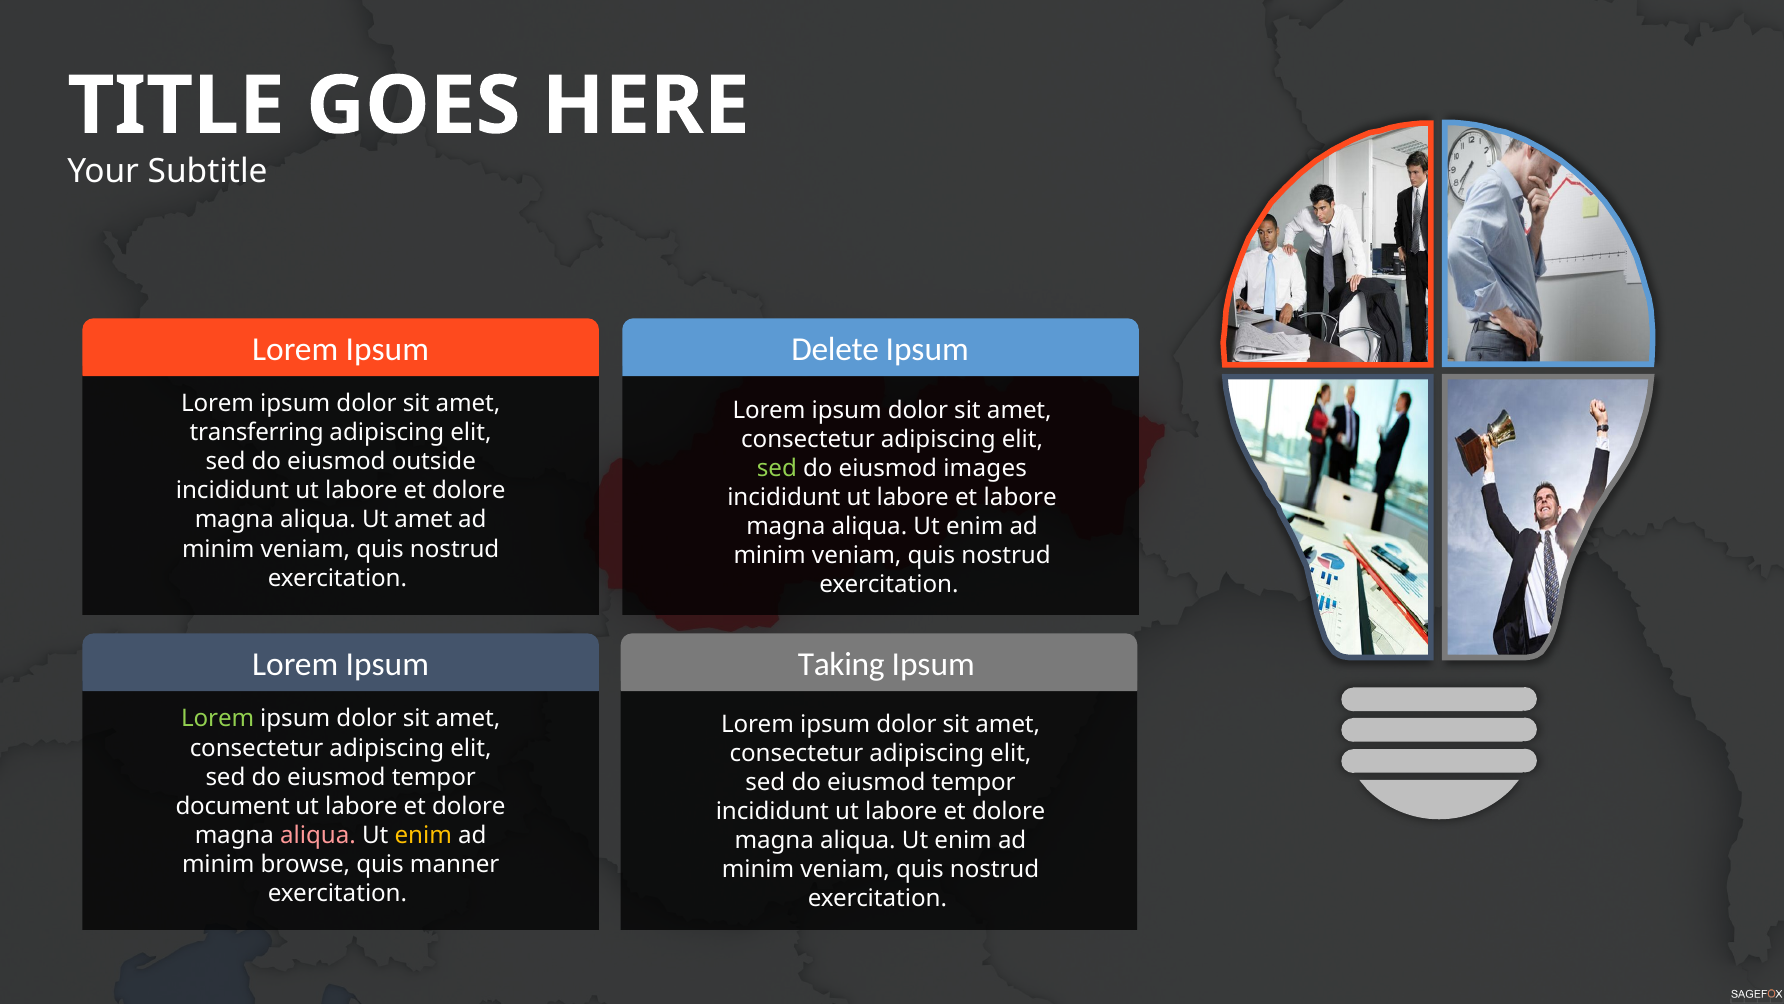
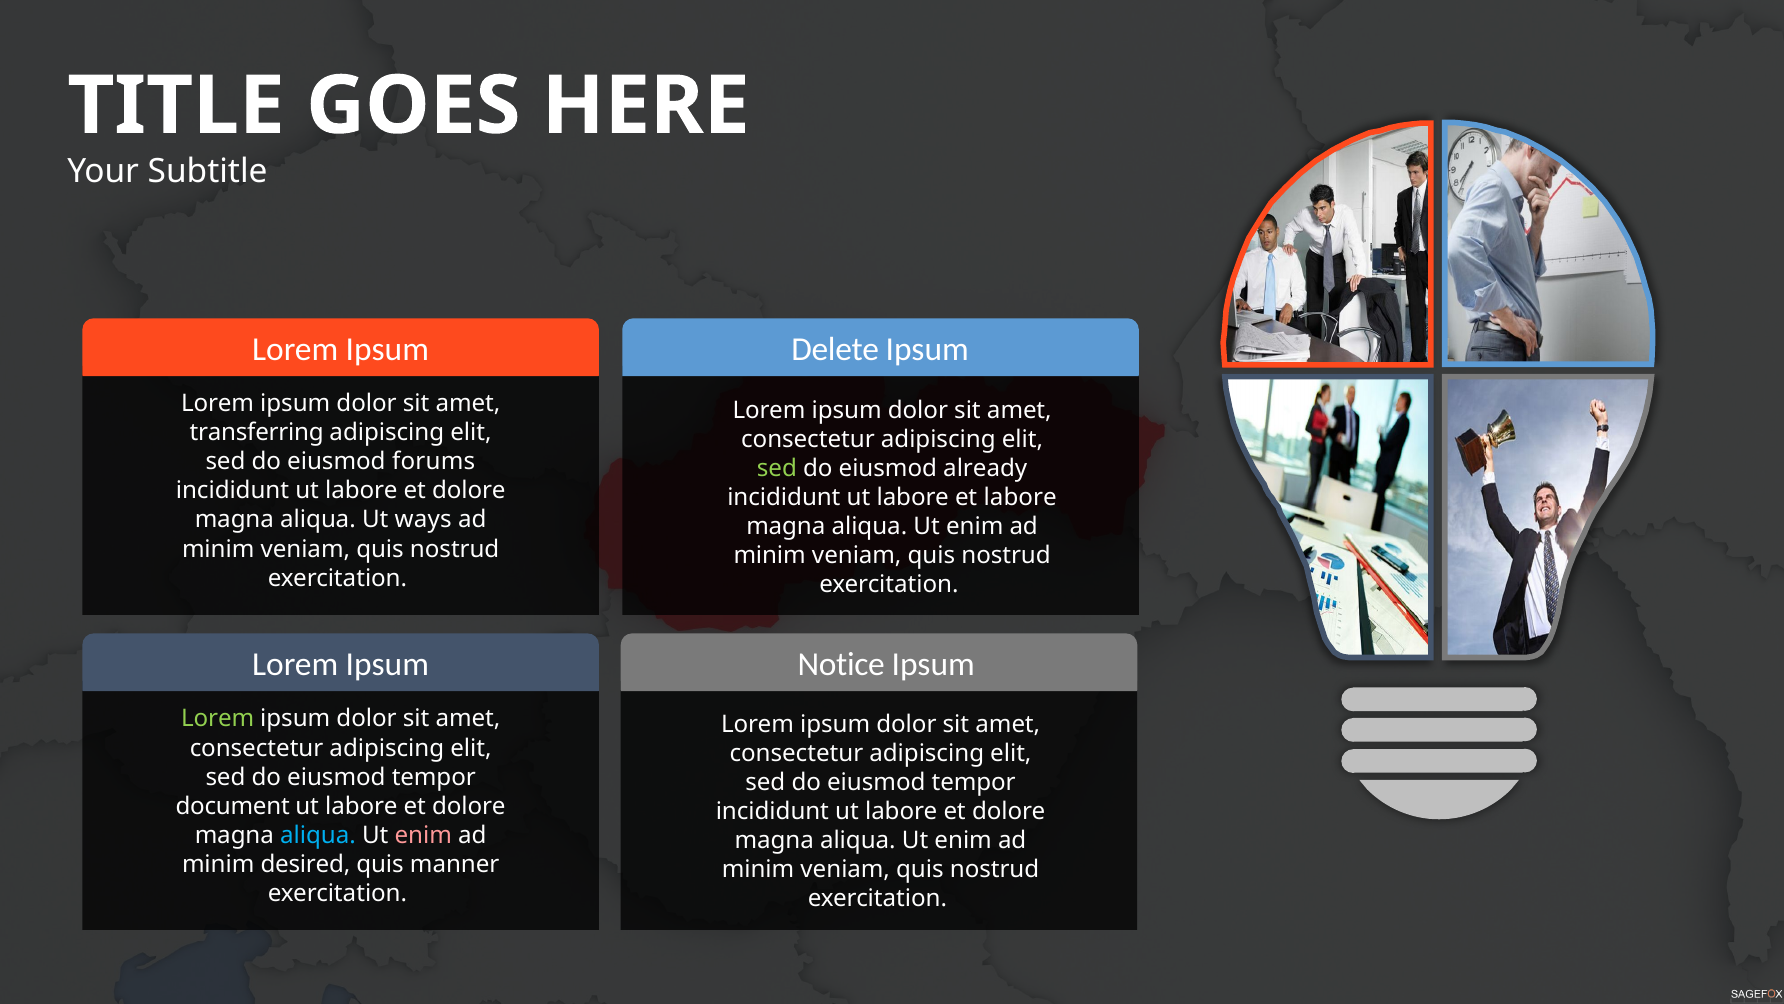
outside: outside -> forums (434, 462)
images: images -> already (985, 468)
Ut amet: amet -> ways (423, 520)
Taking: Taking -> Notice (841, 664)
aliqua colour: pink -> light blue (318, 835)
enim colour: yellow -> pink (423, 835)
browse: browse -> desired (305, 864)
